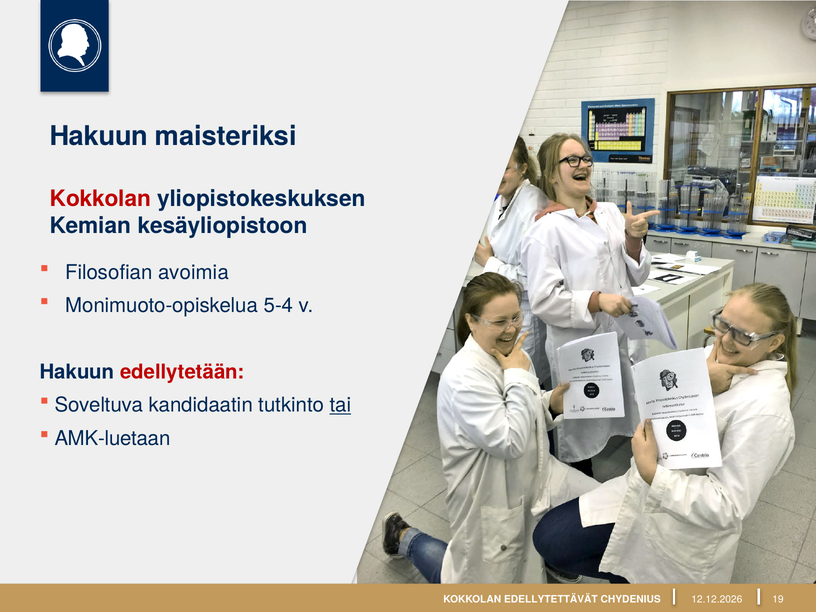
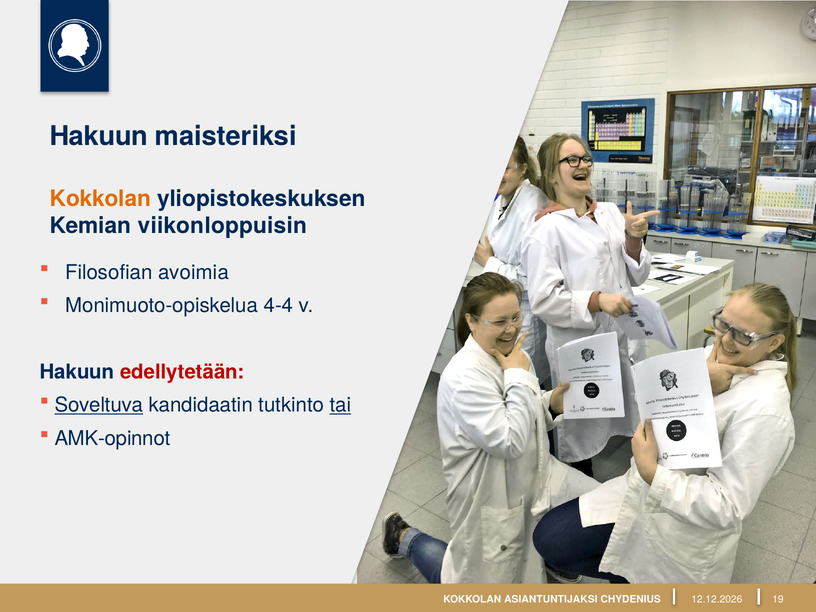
Kokkolan colour: red -> orange (100, 199)
kesäyliopistoon: kesäyliopistoon -> viikonloppuisin (222, 226)
5-4: 5-4 -> 4-4 (278, 306)
Soveltuva underline: none -> present (99, 405)
AMK-luetaan: AMK-luetaan -> AMK-opinnot (113, 438)
EDELLYTETTÄVÄT: EDELLYTETTÄVÄT -> ASIANTUNTIJAKSI (551, 599)
